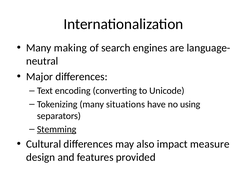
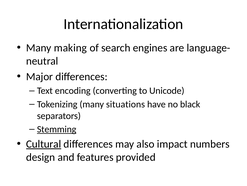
using: using -> black (190, 104)
Cultural underline: none -> present (44, 143)
measure: measure -> numbers (210, 143)
